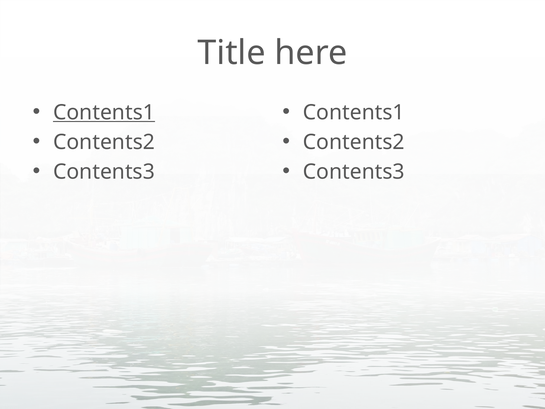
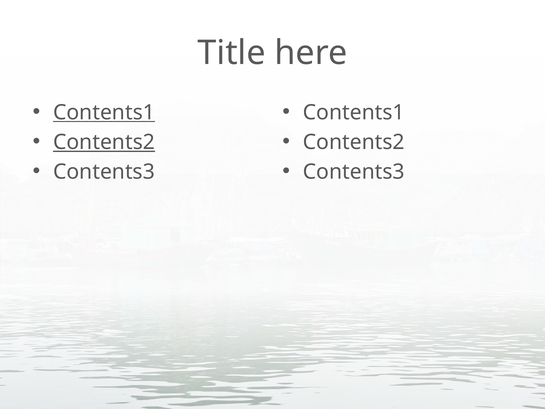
Contents2 underline: none -> present (104, 142)
